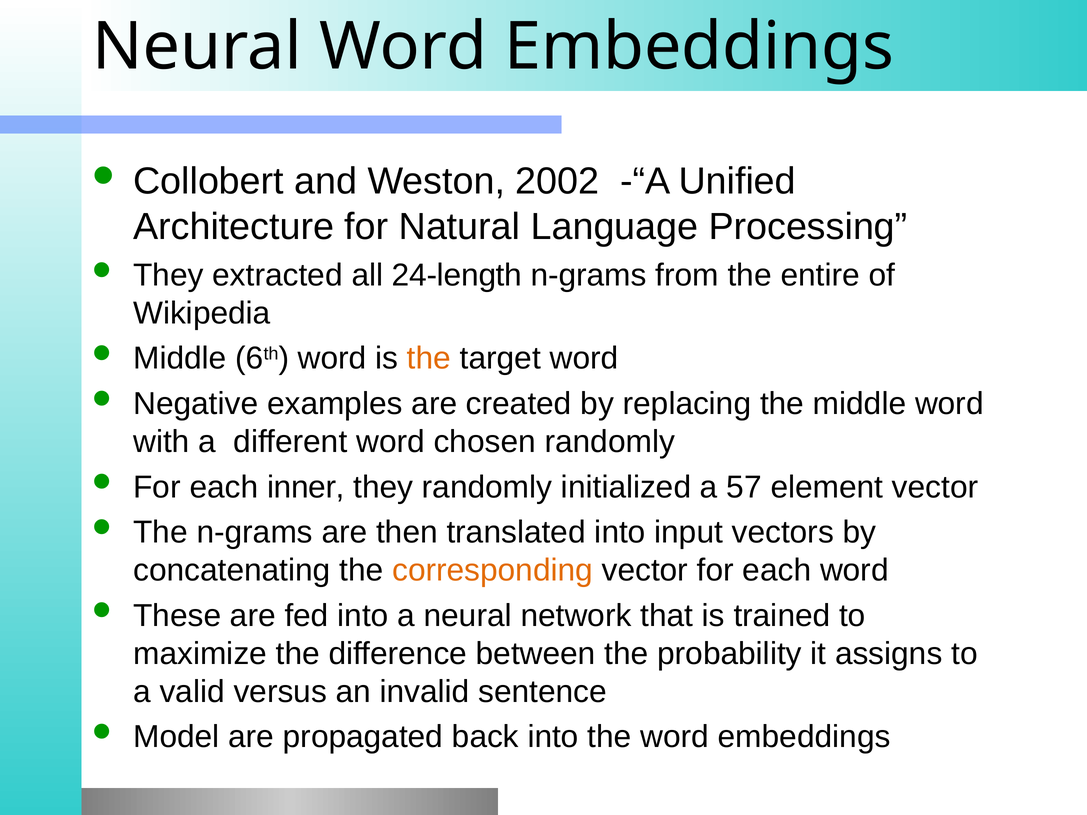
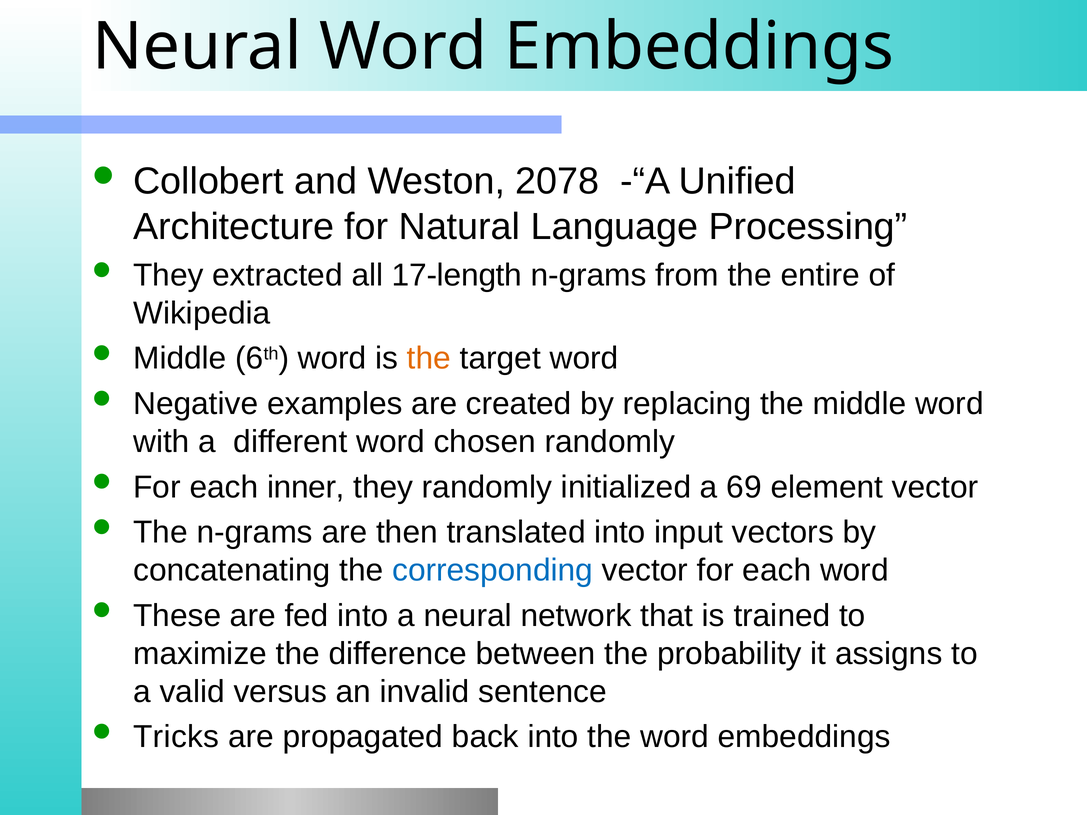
2002: 2002 -> 2078 (557, 182)
24-length: 24-length -> 17-length (457, 275)
57: 57 -> 69 (744, 487)
corresponding colour: orange -> blue (493, 571)
Model: Model -> Tricks (176, 737)
